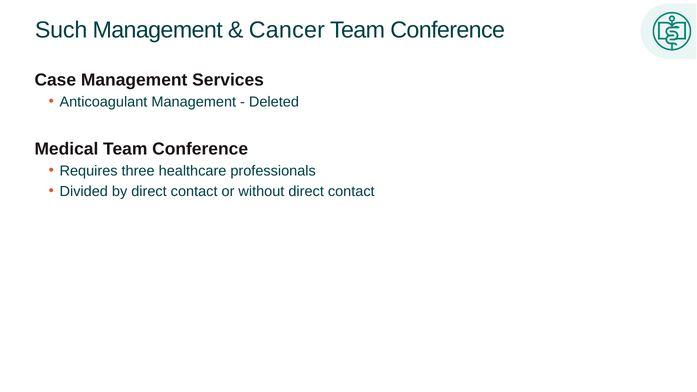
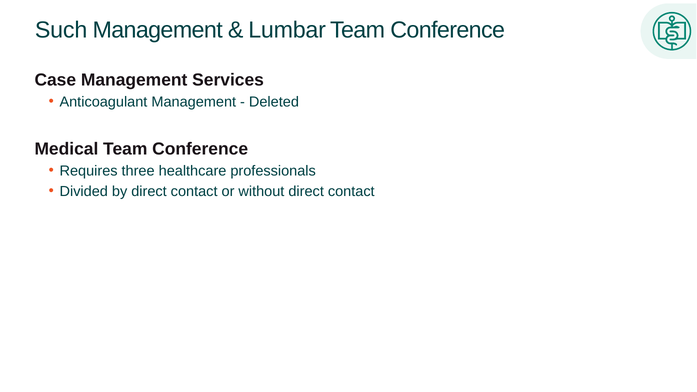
Cancer: Cancer -> Lumbar (287, 30)
